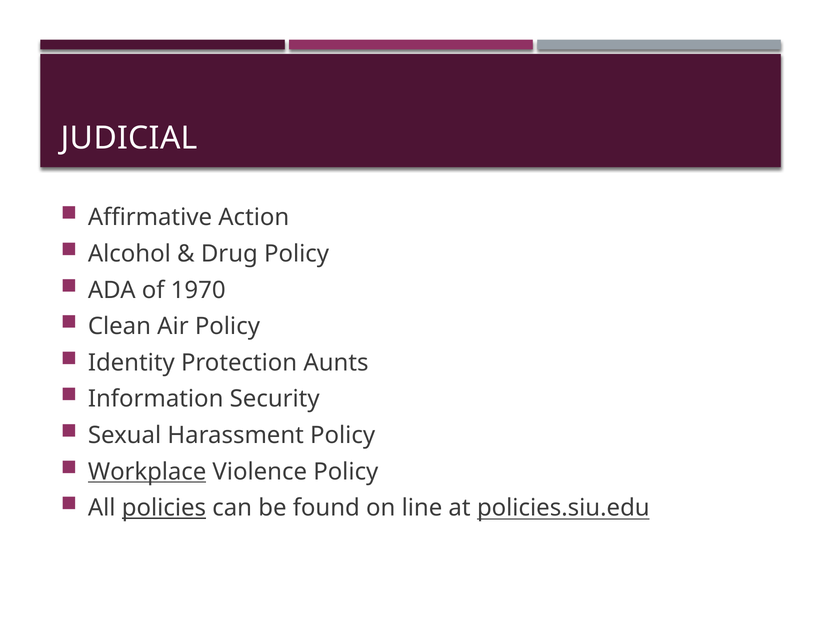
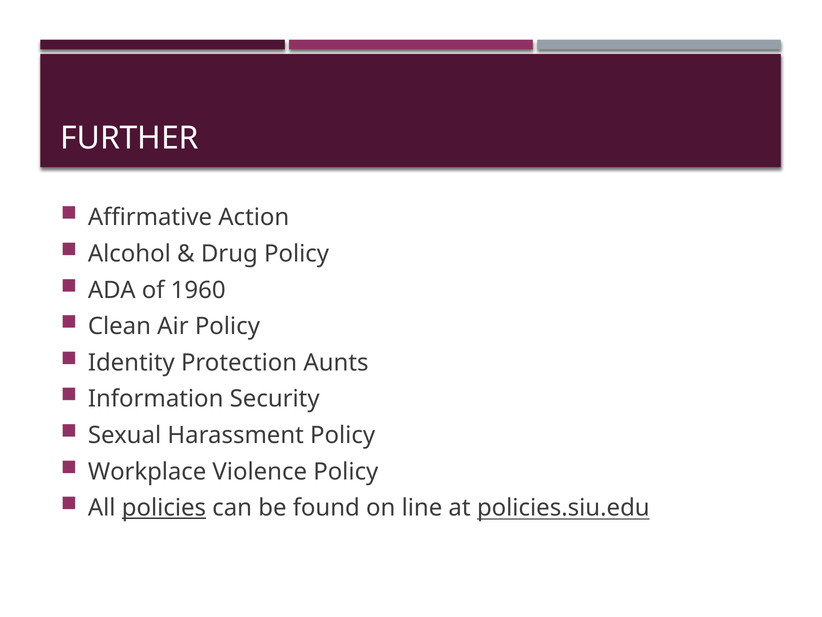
JUDICIAL: JUDICIAL -> FURTHER (130, 138)
1970: 1970 -> 1960 (198, 290)
Workplace underline: present -> none (147, 471)
